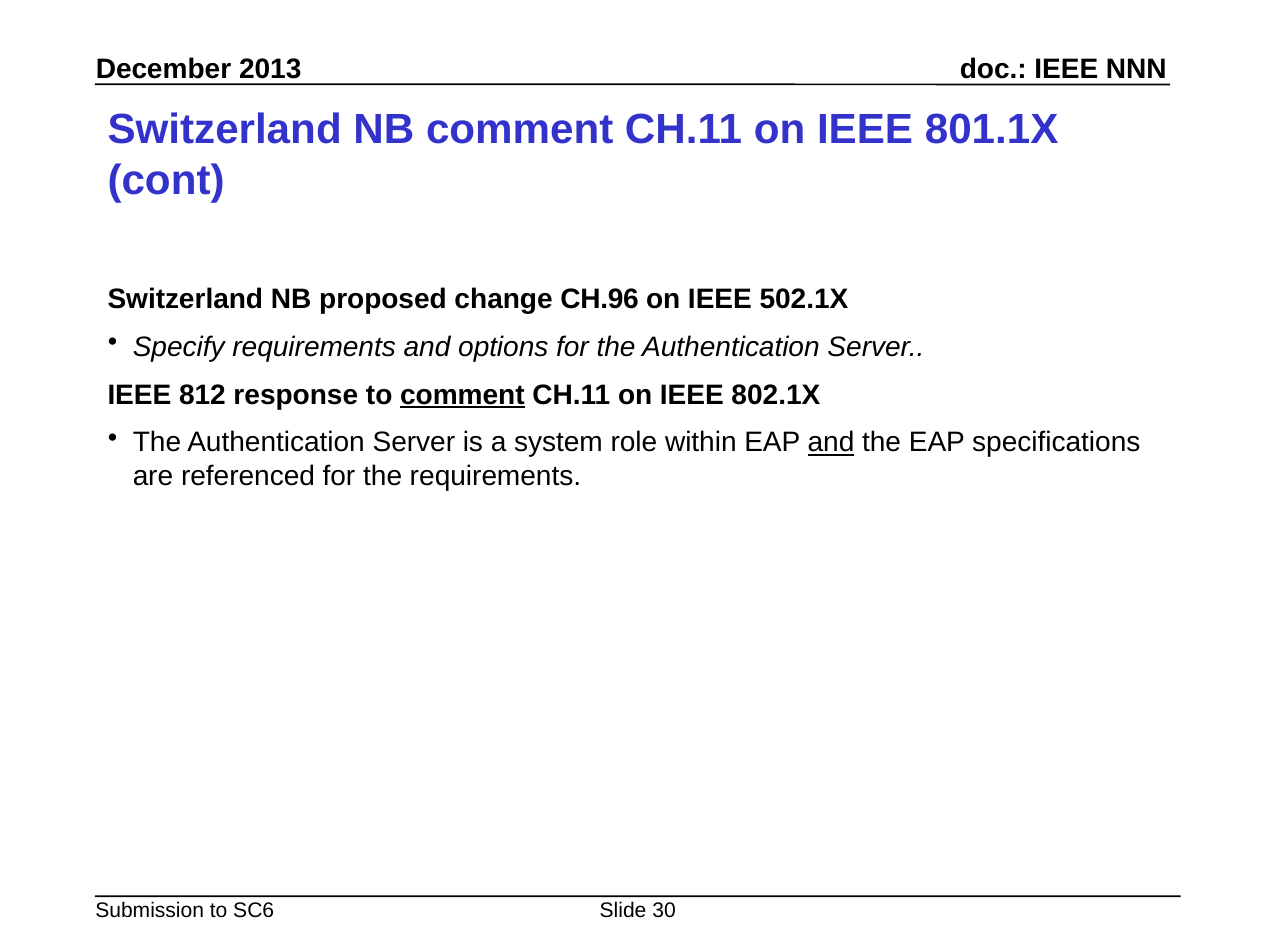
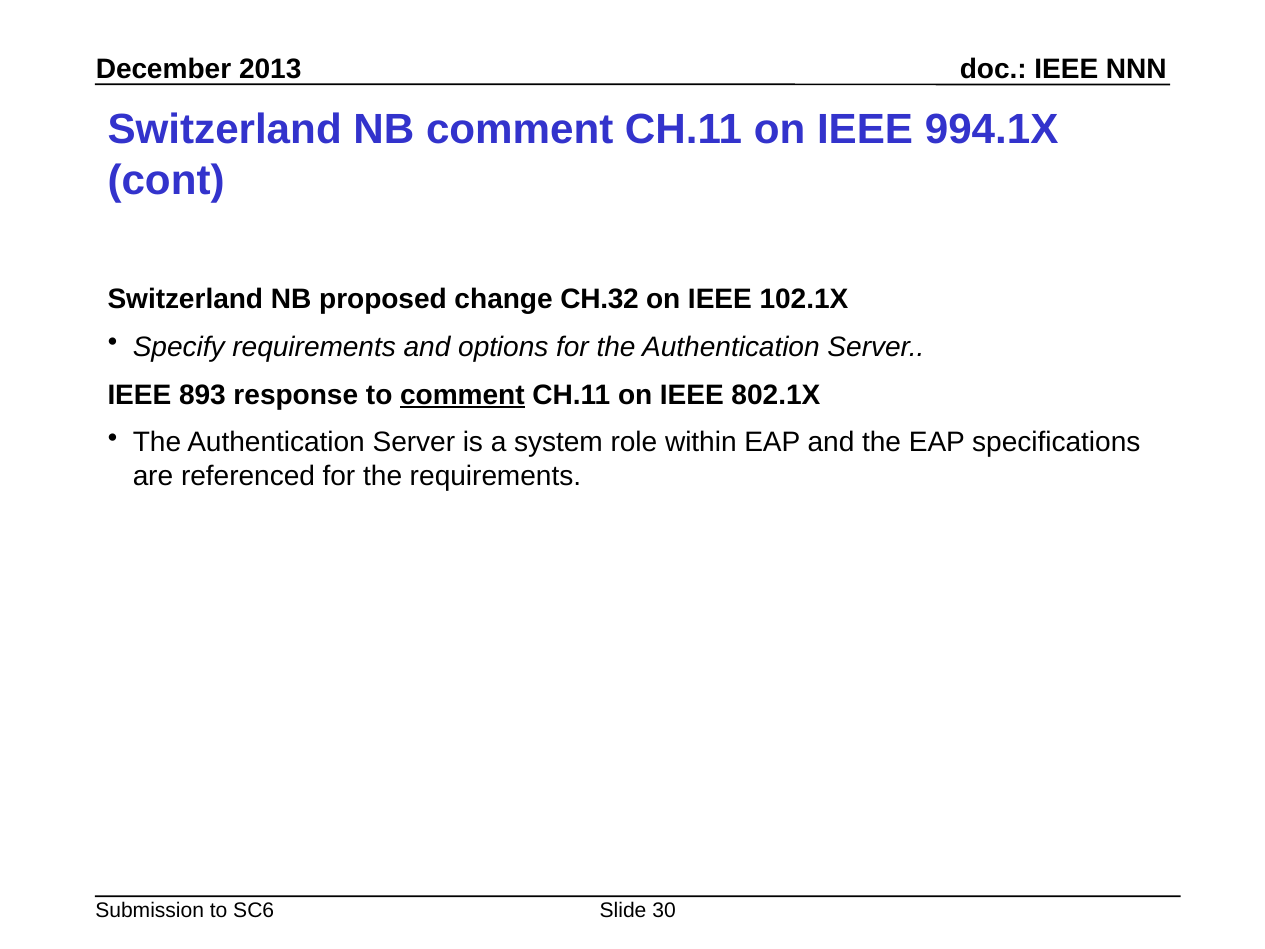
801.1X: 801.1X -> 994.1X (992, 130)
CH.96: CH.96 -> CH.32 (600, 299)
502.1X: 502.1X -> 102.1X (804, 299)
812: 812 -> 893 (202, 395)
and underline: present -> none (831, 443)
